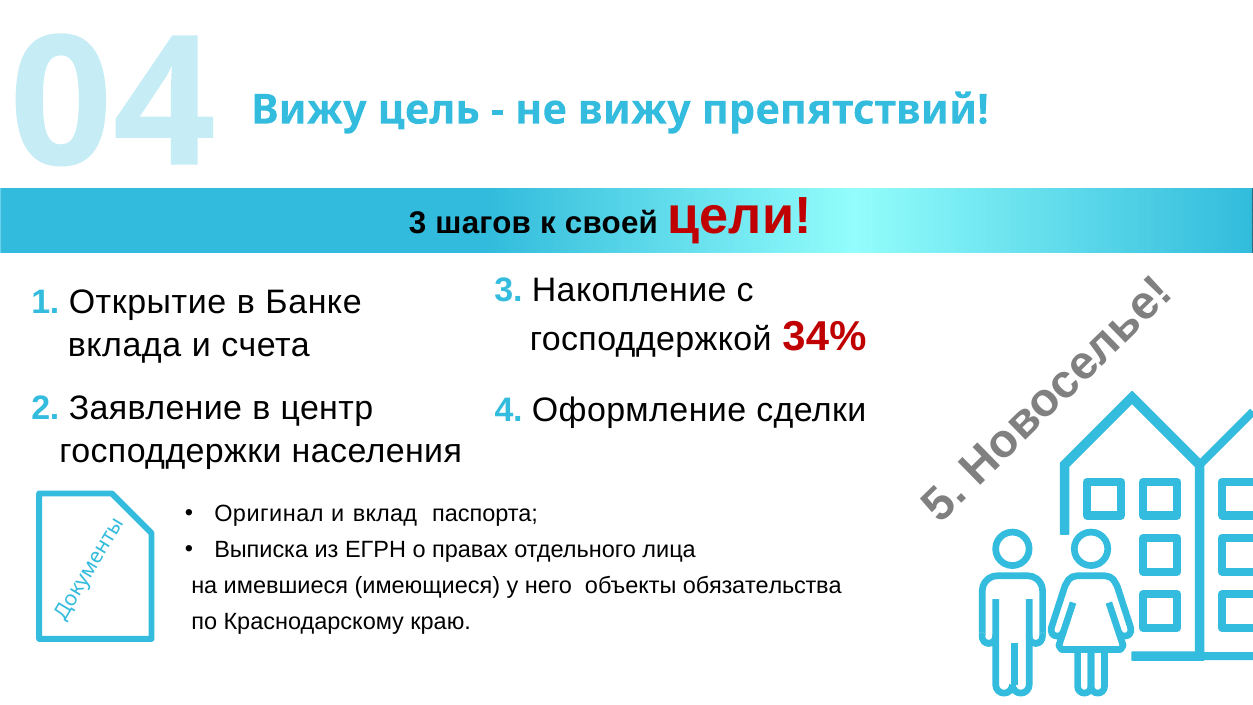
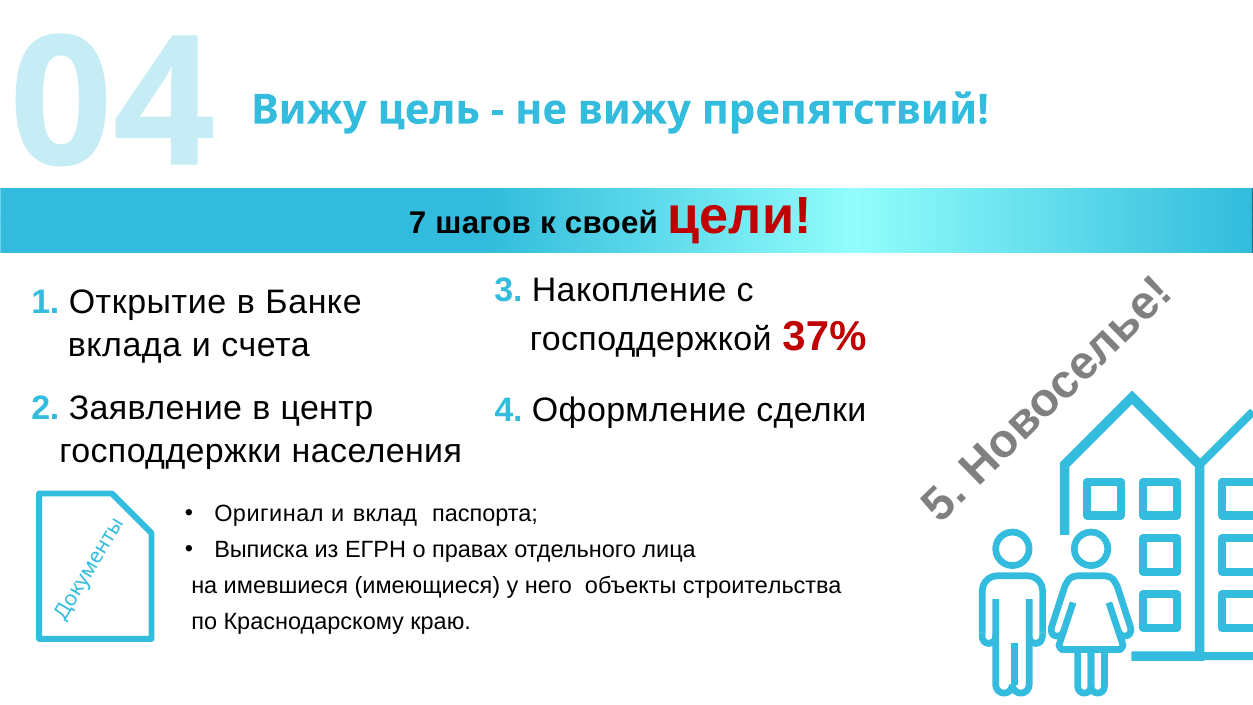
3: 3 -> 7 (418, 223)
34%: 34% -> 37% (824, 336)
обязательства: обязательства -> строительства (762, 586)
